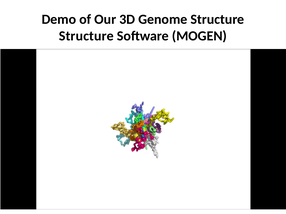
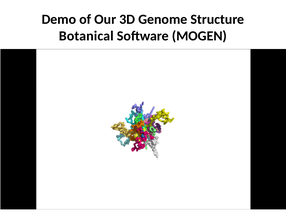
Structure: Structure -> Botanical (86, 36)
